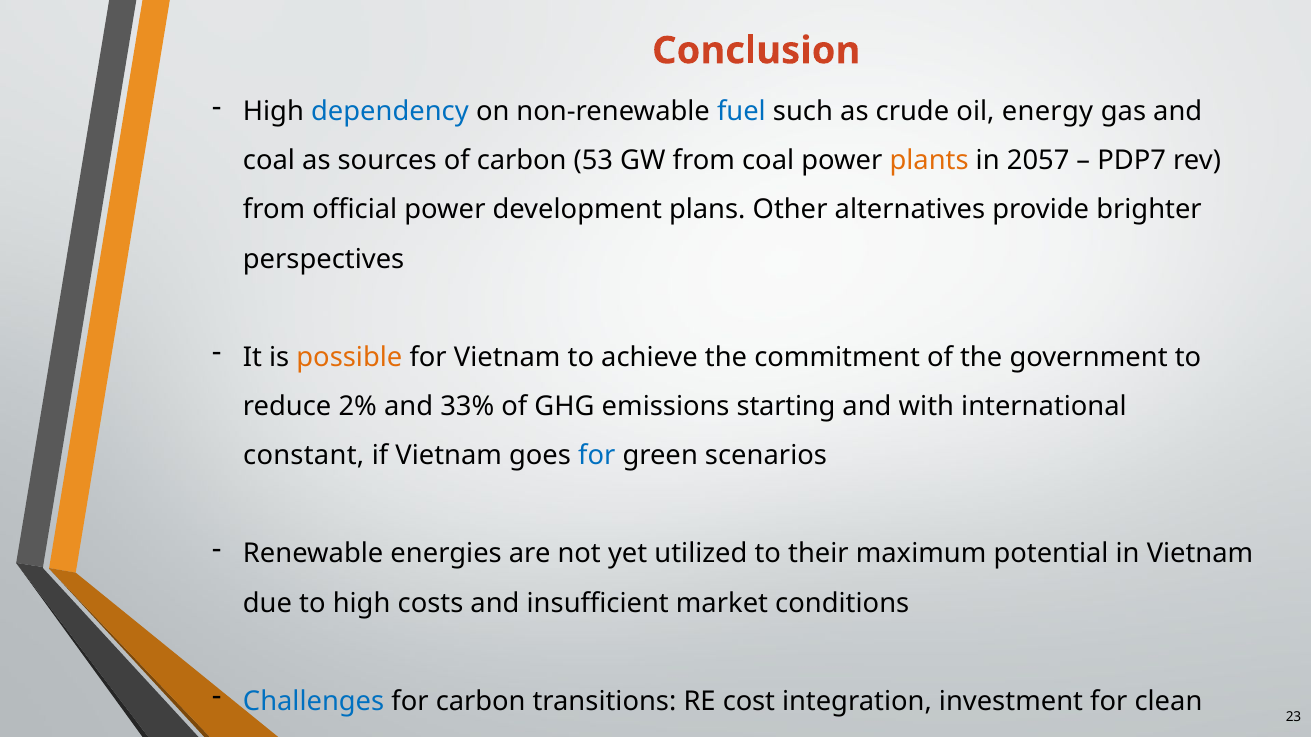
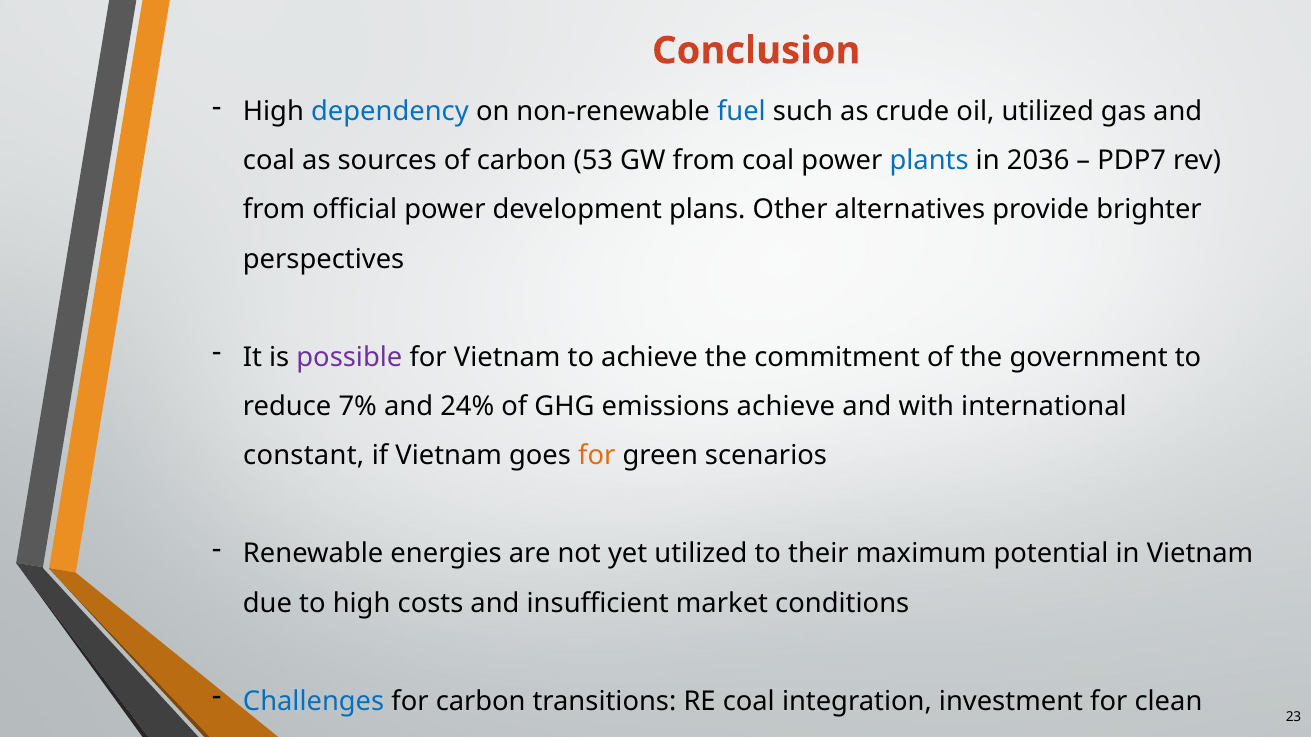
oil energy: energy -> utilized (1048, 112)
plants colour: orange -> blue (929, 161)
2057: 2057 -> 2036 (1038, 161)
possible colour: orange -> purple (349, 358)
2%: 2% -> 7% (358, 407)
33%: 33% -> 24% (467, 407)
emissions starting: starting -> achieve (786, 407)
for colour: blue -> orange (597, 456)
RE cost: cost -> coal (749, 702)
